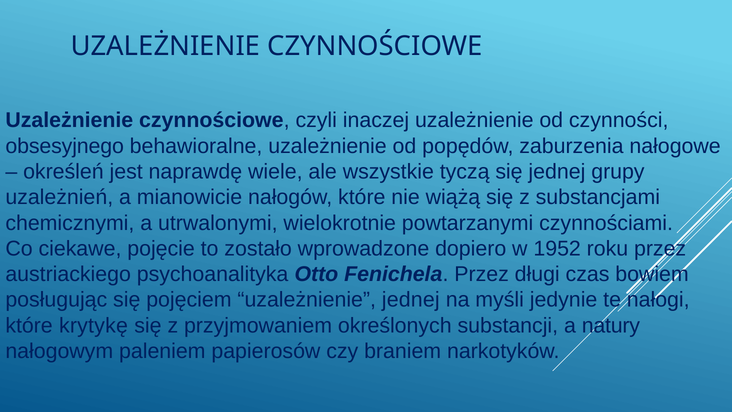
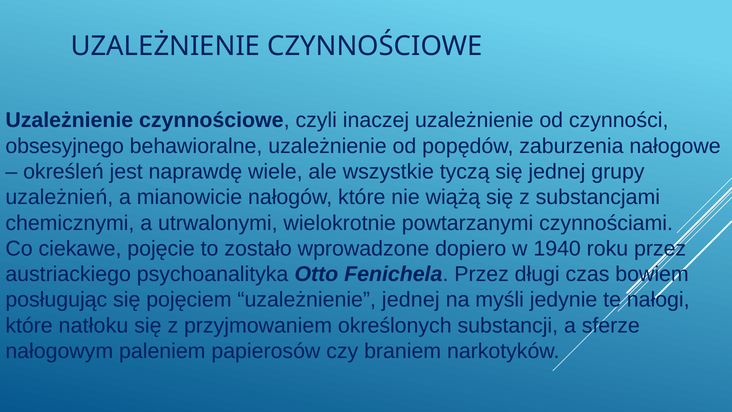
1952: 1952 -> 1940 (557, 248)
krytykę: krytykę -> natłoku (93, 325)
natury: natury -> sferze (611, 325)
